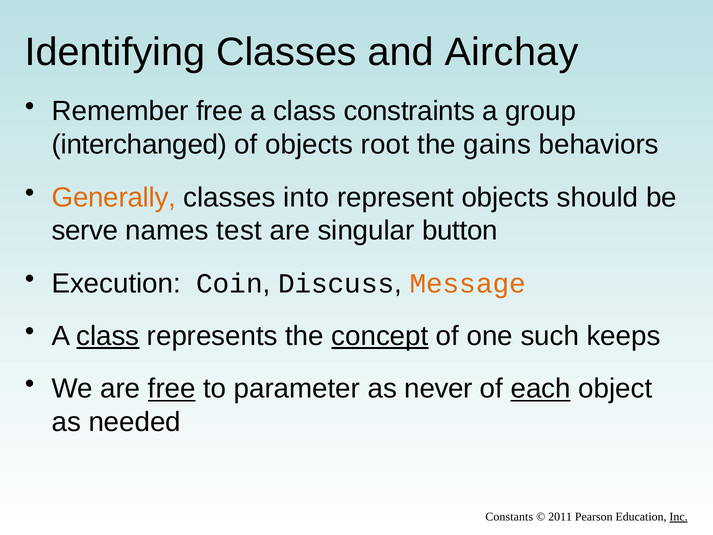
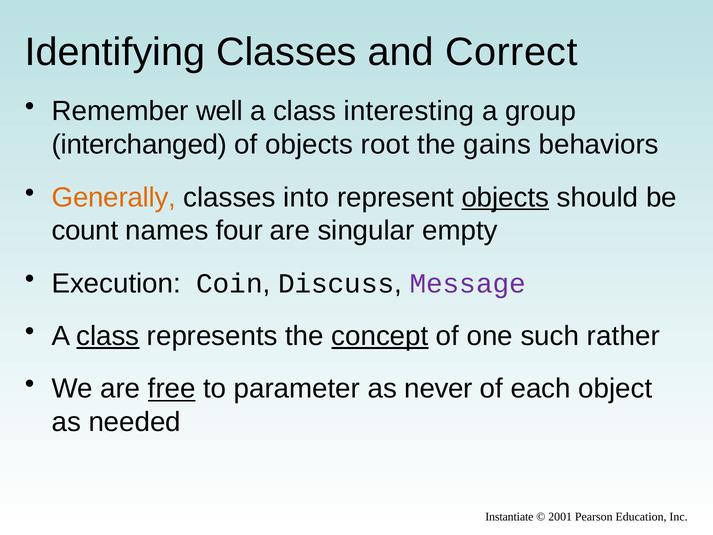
Airchay: Airchay -> Correct (512, 52)
Remember free: free -> well (219, 111)
constraints: constraints -> interesting (409, 111)
objects underline: none -> present (505, 197)
serve: serve -> count (85, 231)
test: test -> four (239, 231)
button: button -> empty (460, 231)
Message colour: orange -> purple (468, 283)
keeps: keeps -> rather (623, 336)
each underline: present -> none (541, 389)
Constants: Constants -> Instantiate (509, 517)
2011: 2011 -> 2001 (560, 517)
Inc underline: present -> none (679, 517)
